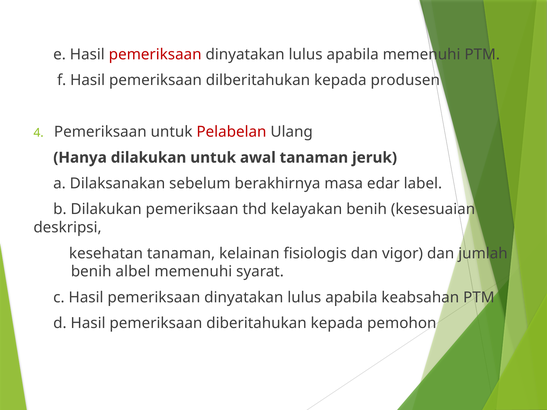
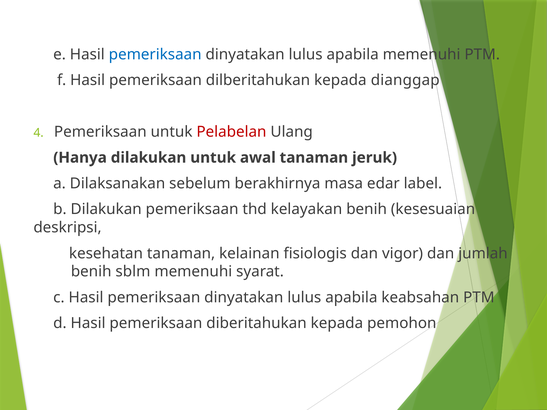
pemeriksaan colour: red -> blue (155, 54)
produsen: produsen -> dianggap (405, 80)
albel: albel -> sblm (133, 272)
